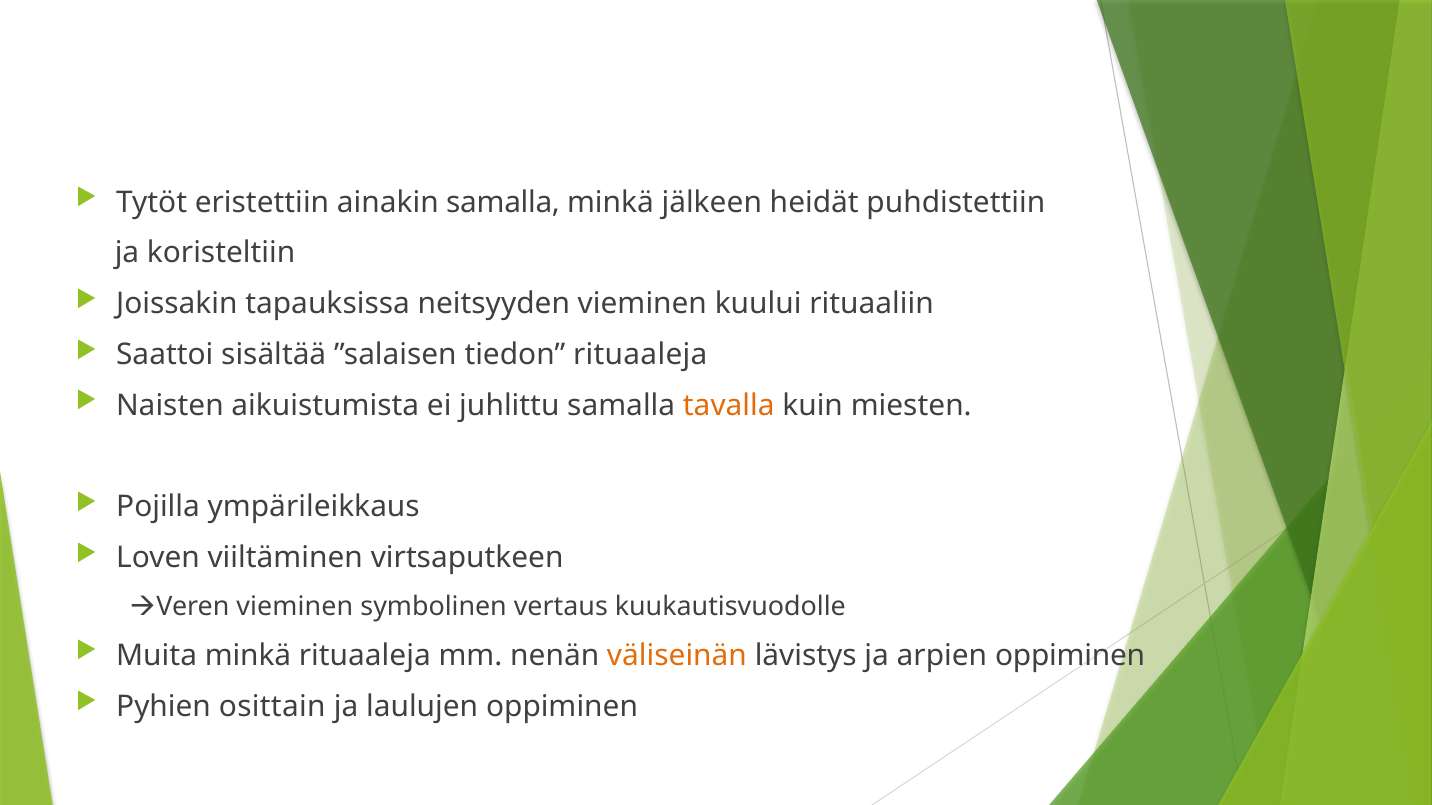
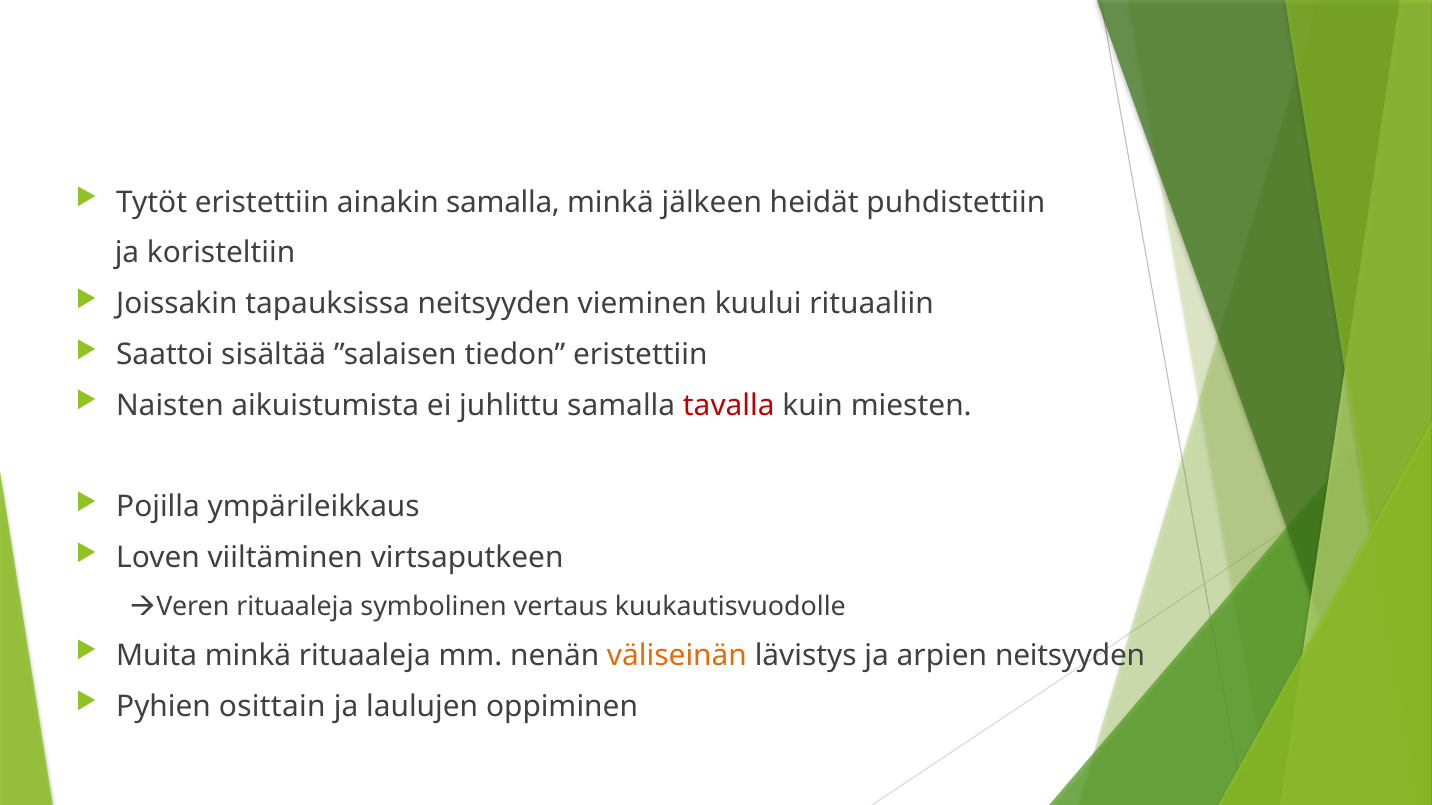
tiedon rituaaleja: rituaaleja -> eristettiin (640, 355)
tavalla colour: orange -> red (729, 406)
Veren vieminen: vieminen -> rituaaleja (295, 607)
arpien oppiminen: oppiminen -> neitsyyden (1070, 656)
